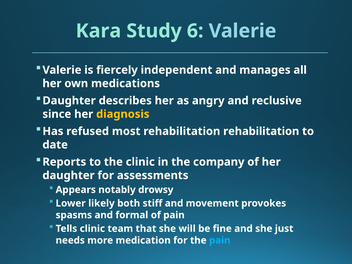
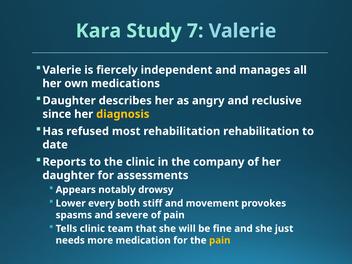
6: 6 -> 7 (195, 31)
likely: likely -> every (101, 203)
formal: formal -> severe (132, 215)
pain colour: light blue -> yellow (220, 240)
